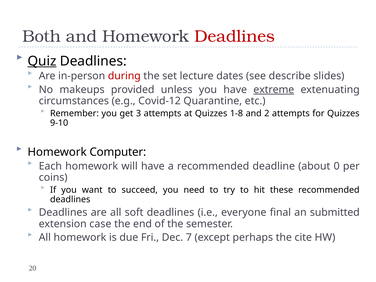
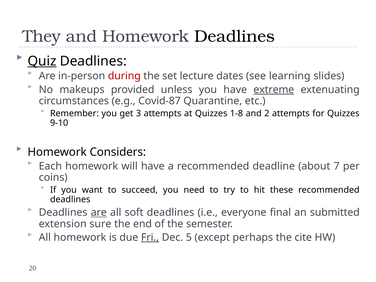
Both: Both -> They (42, 36)
Deadlines colour: red -> black (235, 36)
describe: describe -> learning (290, 76)
Covid-12: Covid-12 -> Covid-87 (160, 101)
Computer: Computer -> Considers (118, 152)
0: 0 -> 7 (337, 166)
are underline: none -> present (99, 213)
case: case -> sure (100, 224)
Fri underline: none -> present (150, 237)
7: 7 -> 5 (189, 237)
